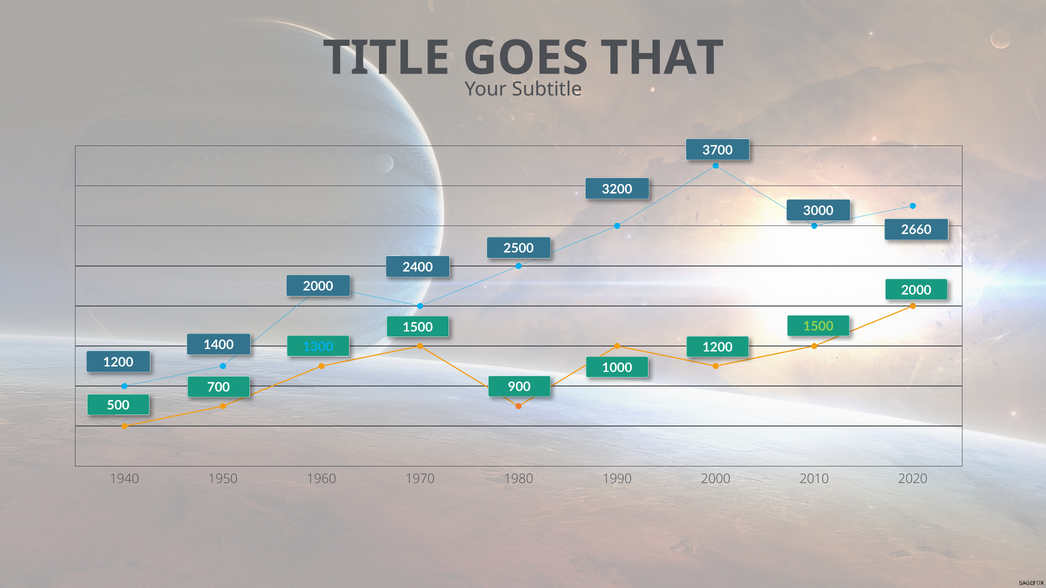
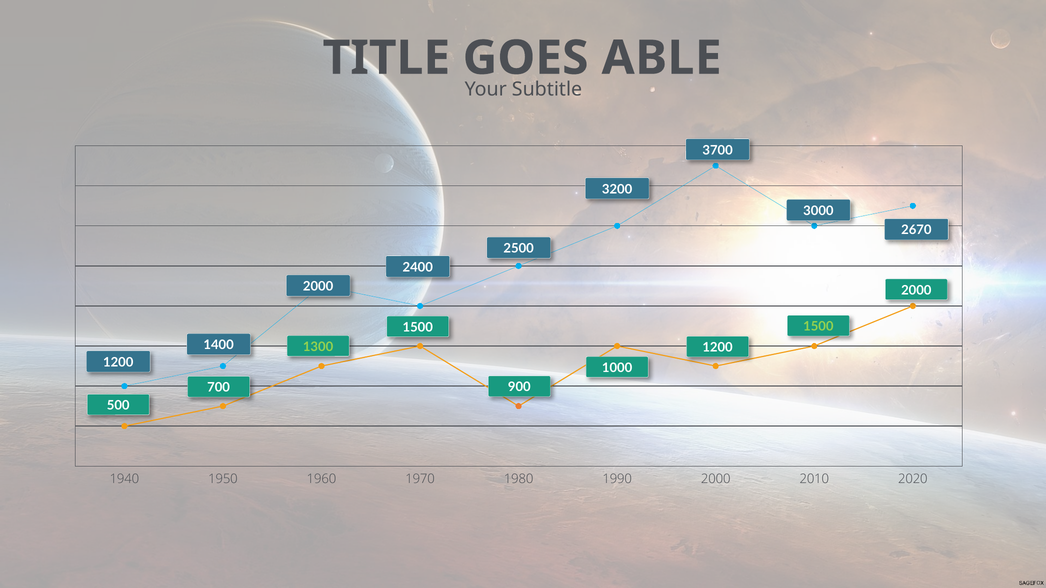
THAT: THAT -> ABLE (662, 58)
2660: 2660 -> 2670 (916, 230)
1300 colour: light blue -> light green (318, 347)
